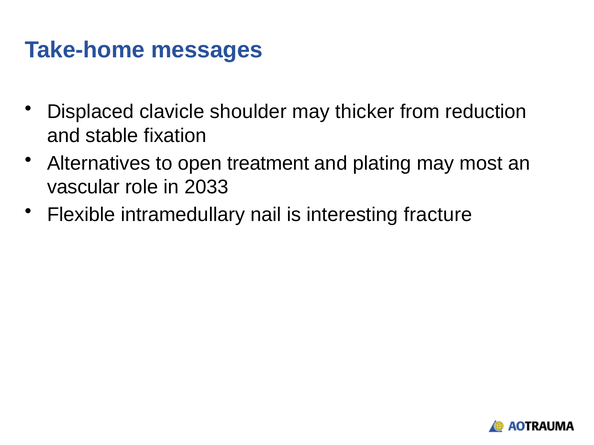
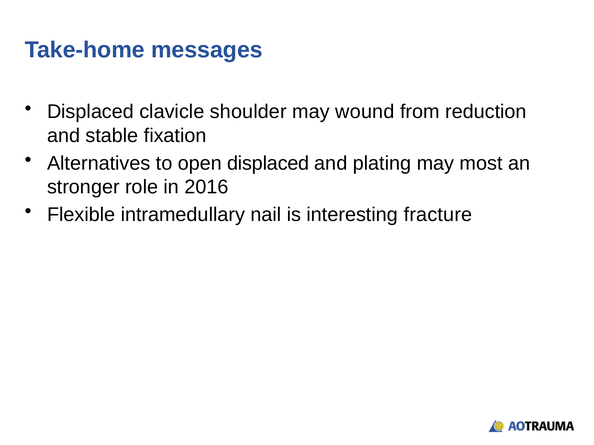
thicker: thicker -> wound (365, 112)
open treatment: treatment -> displaced (268, 163)
vascular: vascular -> stronger (83, 187)
2033: 2033 -> 2016 (207, 187)
